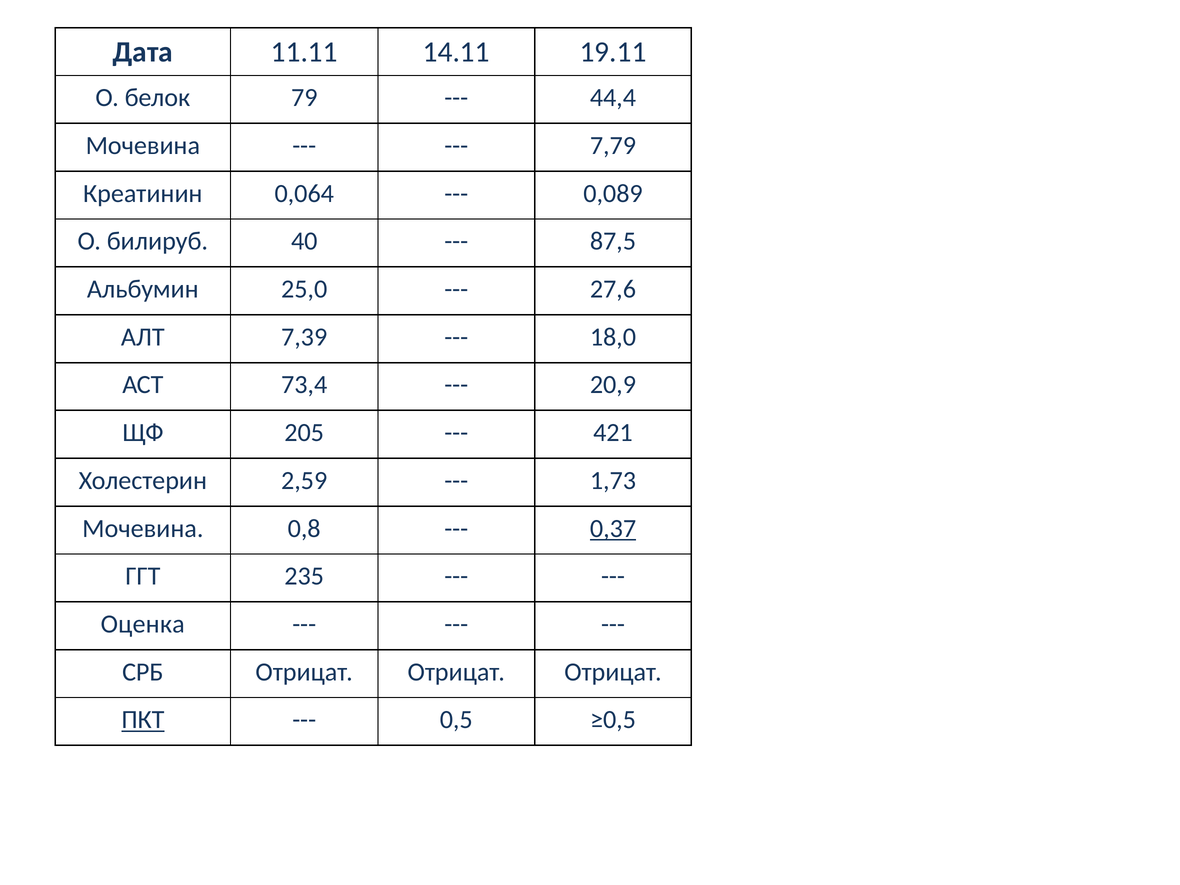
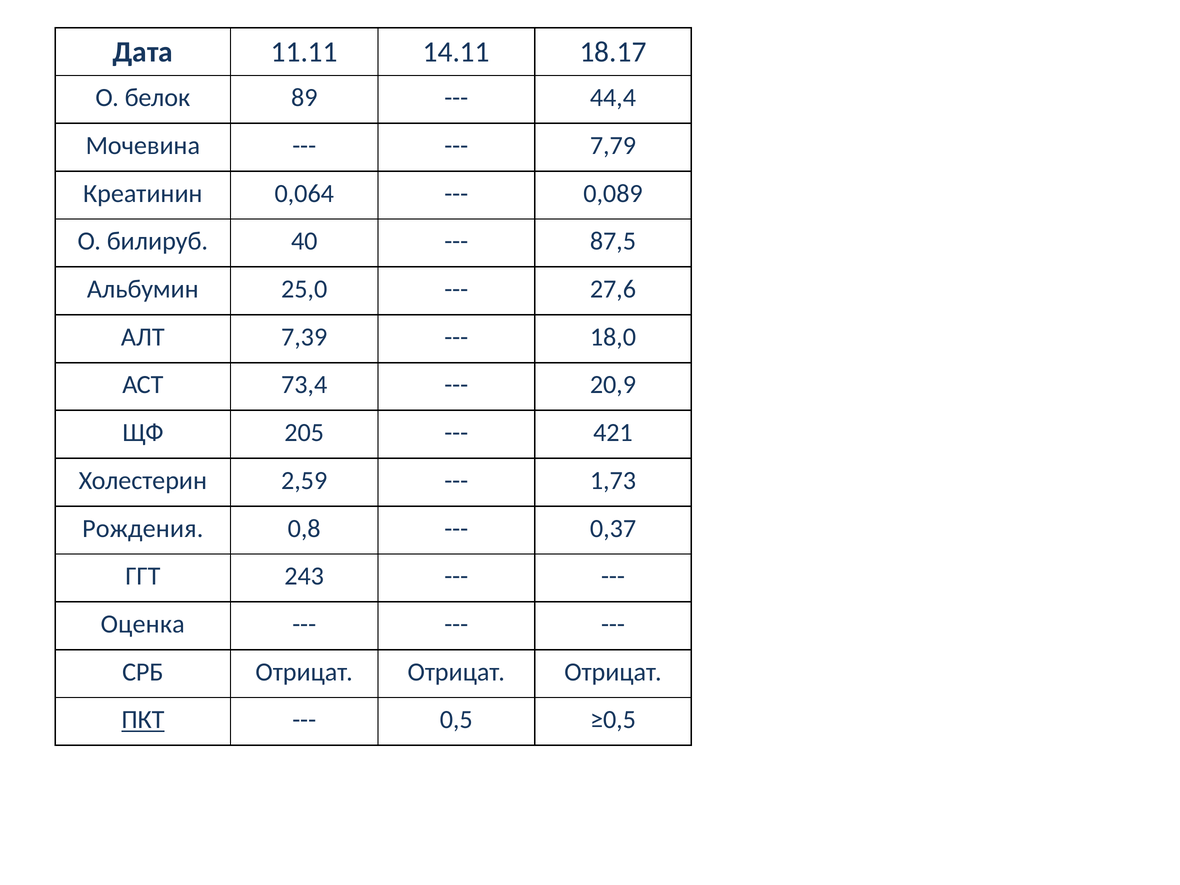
19.11: 19.11 -> 18.17 (613, 52)
79: 79 -> 89 (304, 98)
Мочевина: Мочевина -> Рождения (143, 528)
0,37 underline: present -> none (613, 528)
235: 235 -> 243 (304, 576)
